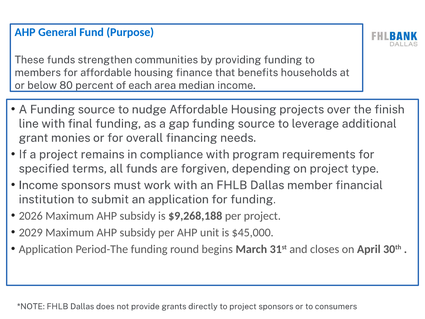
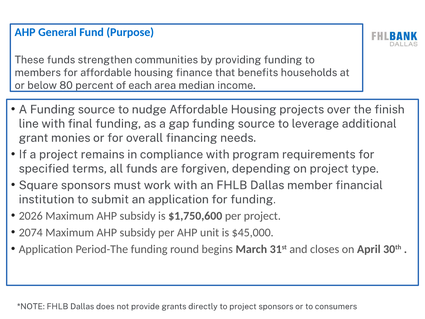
Income: Income -> Square (38, 185)
$9,268,188: $9,268,188 -> $1,750,600 (195, 216)
2029: 2029 -> 2074 (31, 232)
